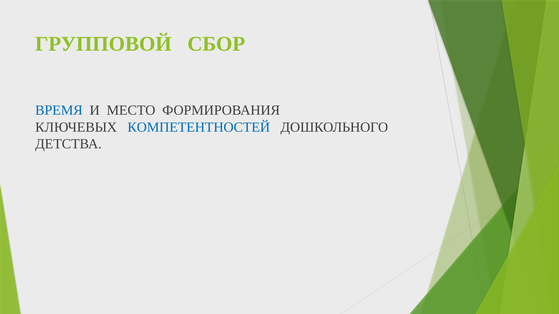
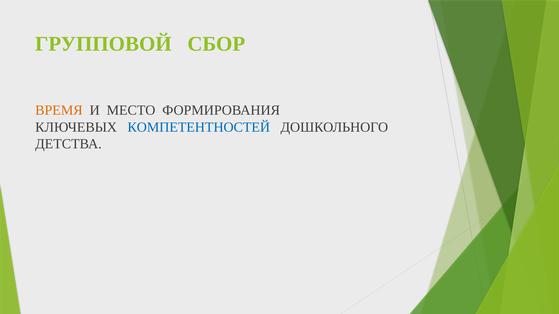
ВРЕМЯ colour: blue -> orange (59, 111)
